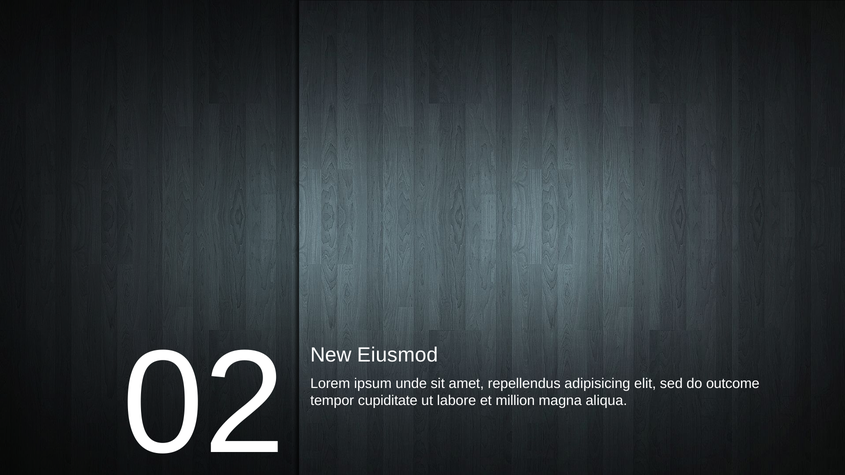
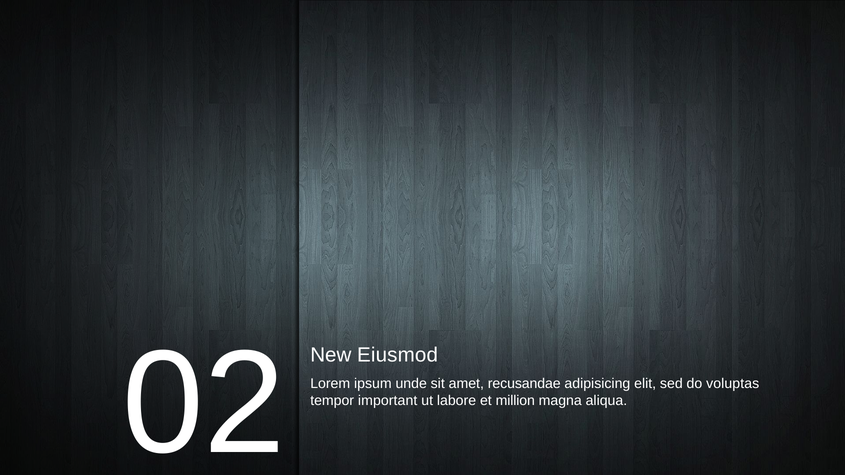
repellendus: repellendus -> recusandae (524, 384)
outcome: outcome -> voluptas (733, 384)
cupiditate: cupiditate -> important (388, 401)
